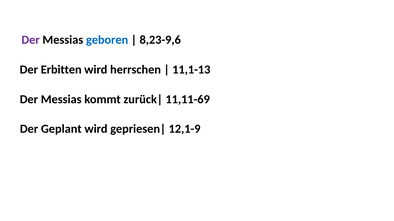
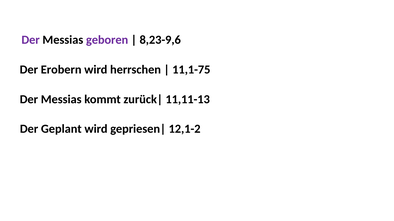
geboren colour: blue -> purple (107, 40)
Erbitten: Erbitten -> Erobern (61, 70)
11,1-13: 11,1-13 -> 11,1-75 (191, 70)
11,11-69: 11,11-69 -> 11,11-13 (188, 100)
12,1-9: 12,1-9 -> 12,1-2 (185, 129)
